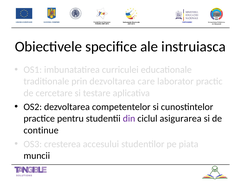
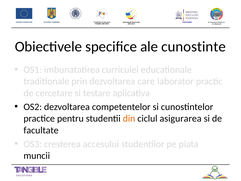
instruiasca: instruiasca -> cunostinte (194, 47)
din colour: purple -> orange (129, 118)
continue: continue -> facultate (41, 130)
